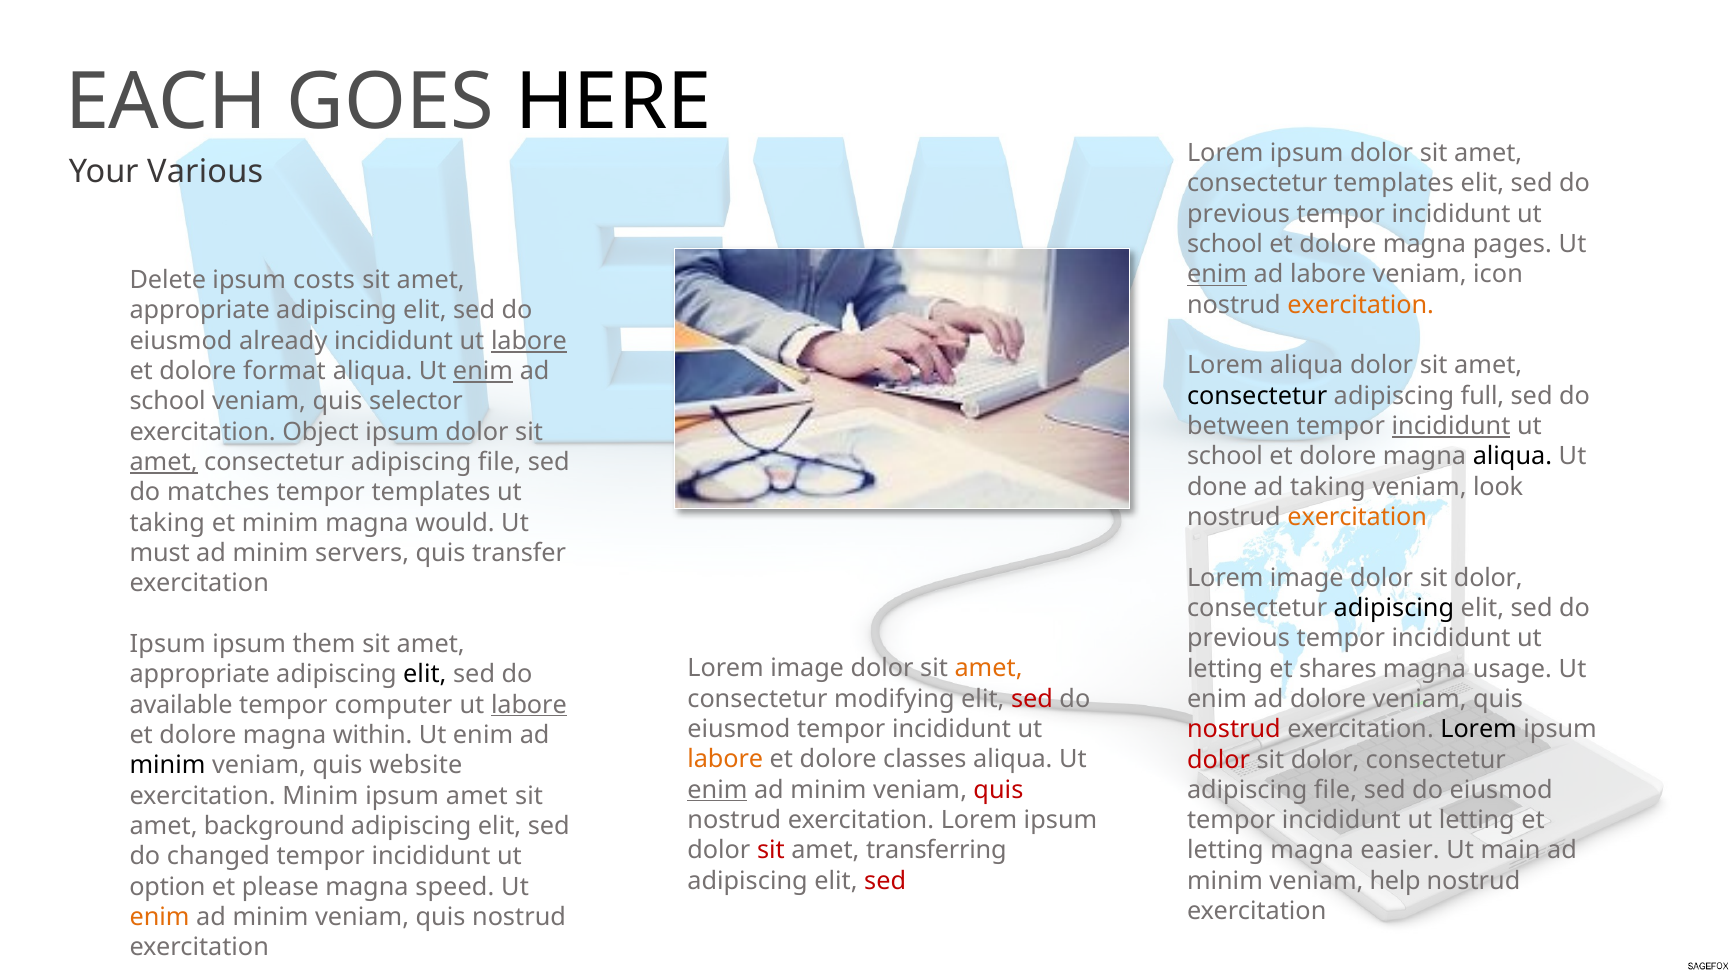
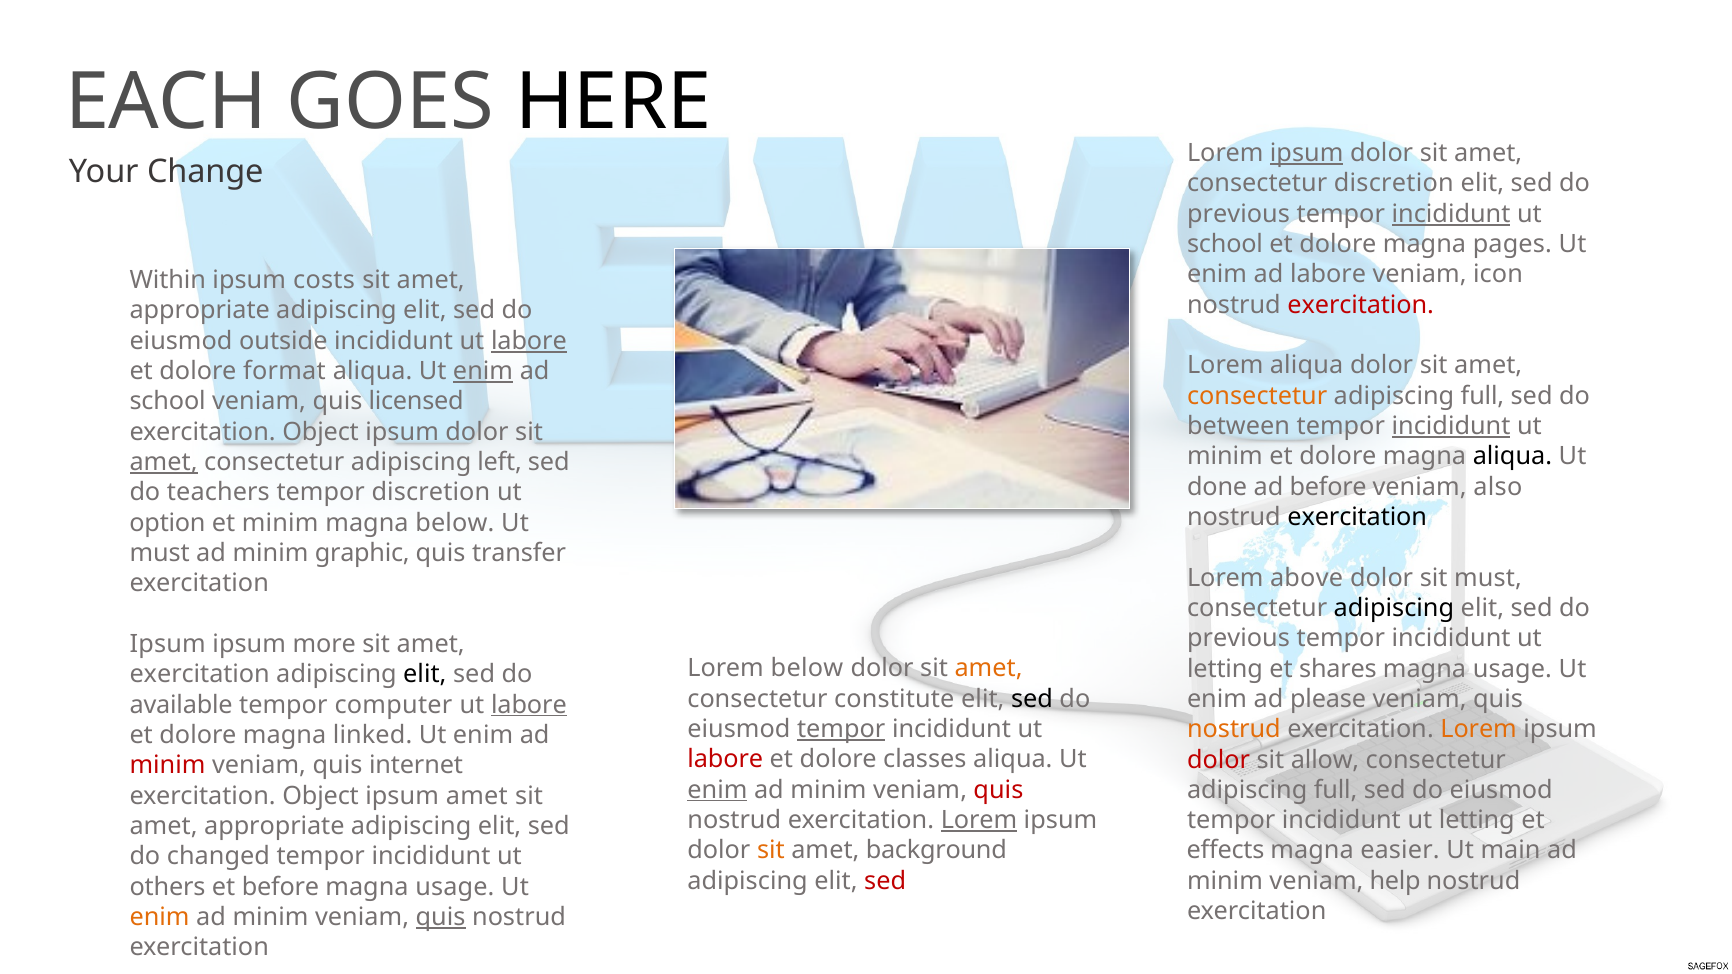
ipsum underline: none -> present (1307, 153)
Various: Various -> Change (205, 172)
consectetur templates: templates -> discretion (1394, 184)
incididunt underline: none -> present (1451, 214)
enim underline: present -> none (1217, 275)
Delete: Delete -> Within (168, 280)
exercitation colour: orange -> red (1361, 305)
already: already -> outside (283, 341)
consectetur colour: black -> orange (1257, 396)
selector: selector -> licensed (416, 402)
school: school -> minim (1225, 457)
file: file -> left (500, 462)
ad taking: taking -> before (1328, 487)
look: look -> also (1498, 487)
matches: matches -> teachers (218, 493)
tempor templates: templates -> discretion (431, 493)
exercitation colour: orange -> black (1357, 517)
taking: taking -> option (168, 523)
magna would: would -> below (455, 523)
servers: servers -> graphic (362, 553)
image: image -> above (1307, 578)
dolor: dolor -> must (1488, 578)
them: them -> more (324, 644)
image: image -> below (807, 669)
appropriate: appropriate -> exercitation (200, 675)
modifying: modifying -> constitute (894, 699)
sed colour: red -> black (1032, 699)
ad dolore: dolore -> please (1328, 699)
tempor underline: none -> present (841, 729)
nostrud colour: red -> orange (1234, 730)
Lorem colour: black -> orange (1479, 730)
within: within -> linked (373, 735)
labore colour: orange -> red (725, 760)
dolor: dolor -> allow (1325, 760)
minim colour: black -> red (168, 766)
website: website -> internet (416, 766)
file: file -> full (1336, 790)
Minim: Minim -> Object (321, 796)
Lorem underline: none -> present (979, 820)
background: background -> appropriate (274, 826)
sit colour: red -> orange (771, 851)
transferring: transferring -> background (936, 851)
letting: letting -> effects (1226, 851)
option: option -> others (167, 887)
et please: please -> before (280, 887)
speed: speed -> usage (455, 887)
quis underline: none -> present (441, 917)
